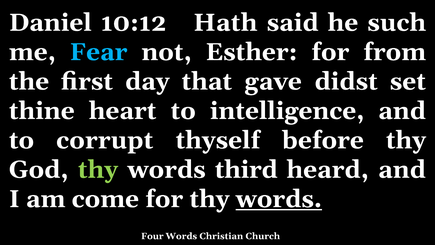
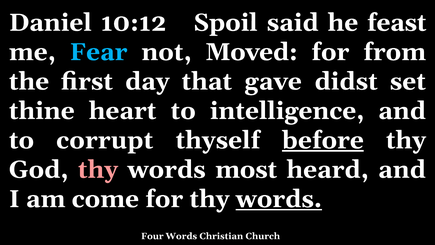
Hath: Hath -> Spoil (226, 23)
such: such -> feast (397, 23)
Esther: Esther -> Moved (252, 52)
before underline: none -> present (323, 140)
thy colour: light green -> pink (98, 169)
third: third -> most (246, 169)
